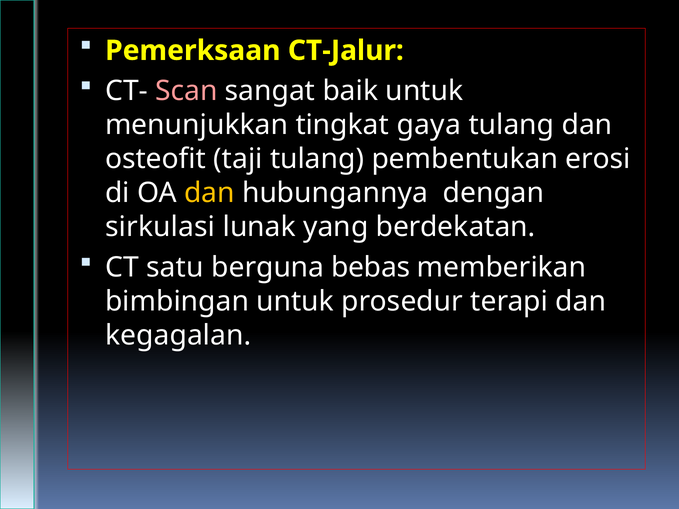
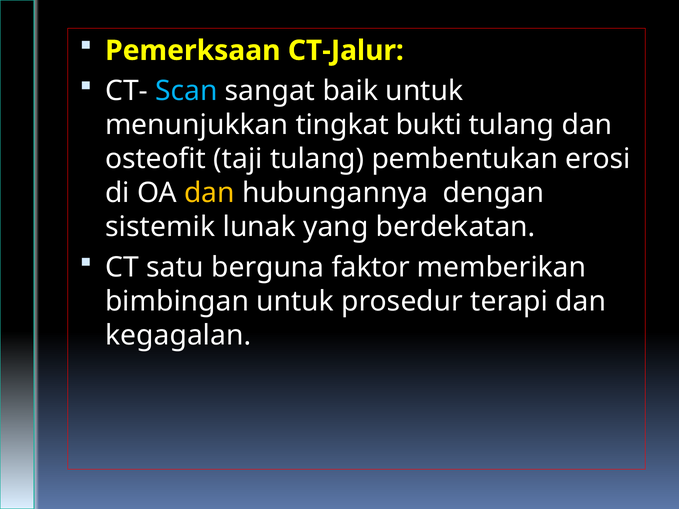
Scan colour: pink -> light blue (186, 91)
gaya: gaya -> bukti (429, 125)
sirkulasi: sirkulasi -> sistemik (160, 227)
bebas: bebas -> faktor (371, 267)
